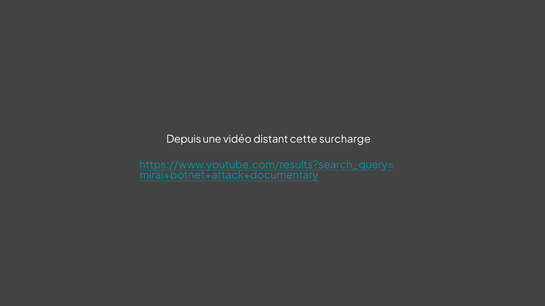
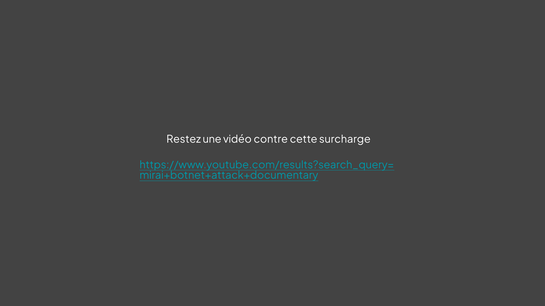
Depuis: Depuis -> Restez (184, 140)
distant: distant -> contre (271, 140)
